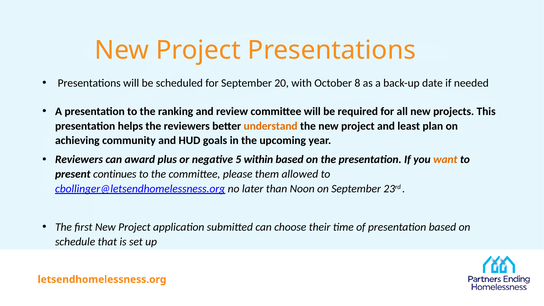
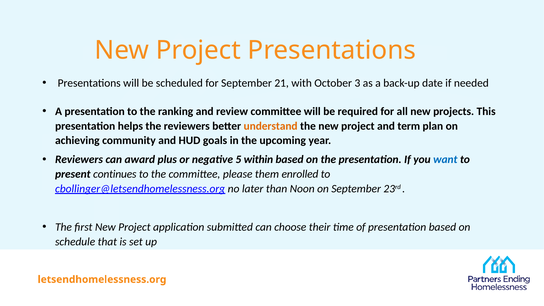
20: 20 -> 21 (282, 83)
8: 8 -> 3 (357, 83)
least: least -> term (409, 126)
want colour: orange -> blue (445, 160)
allowed: allowed -> enrolled (300, 174)
